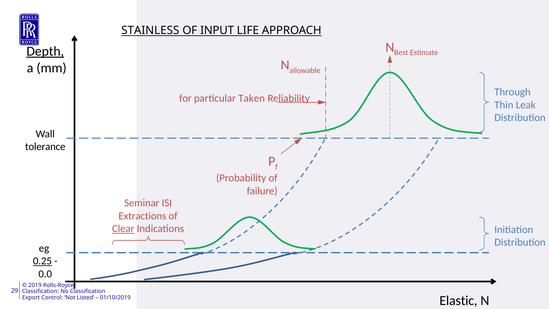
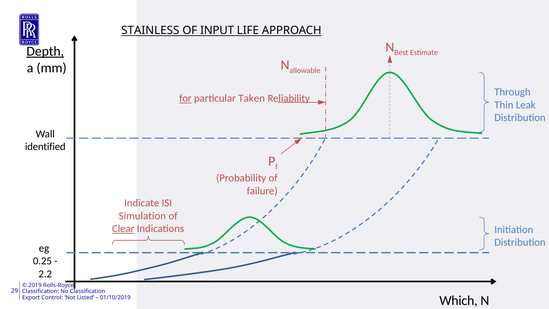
for underline: none -> present (185, 98)
tolerance: tolerance -> identified (45, 147)
Seminar: Seminar -> Indicate (142, 203)
Extractions: Extractions -> Simulation (142, 216)
0.25 underline: present -> none (42, 261)
0.0: 0.0 -> 2.2 (45, 274)
Elastic: Elastic -> Which (458, 300)
